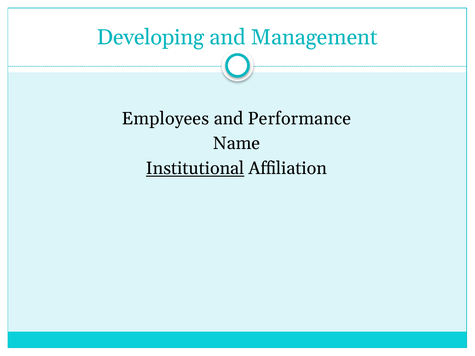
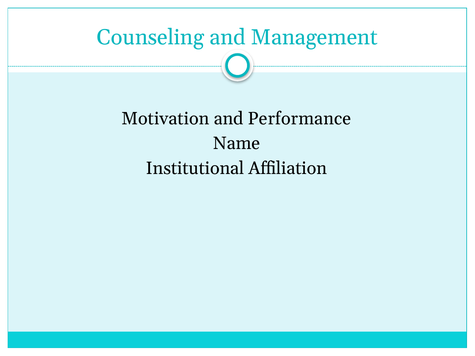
Developing: Developing -> Counseling (151, 37)
Employees: Employees -> Motivation (165, 119)
Institutional underline: present -> none (195, 169)
